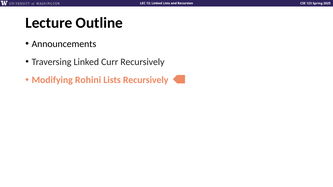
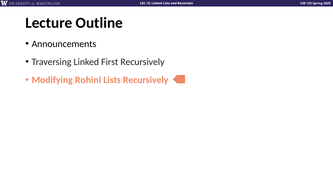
Curr: Curr -> First (110, 62)
